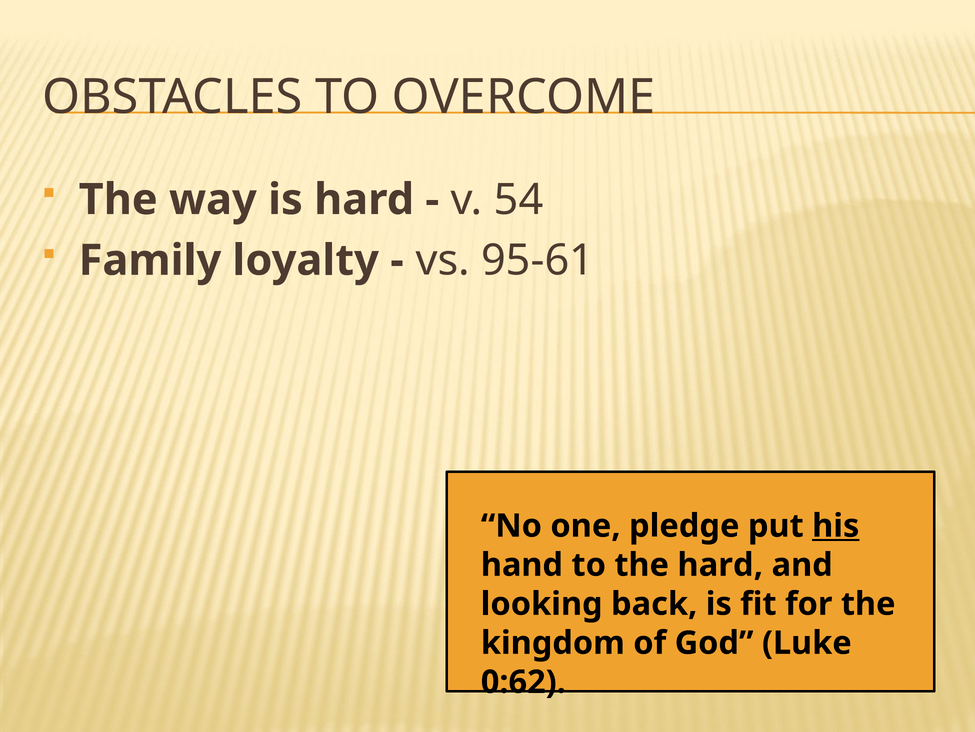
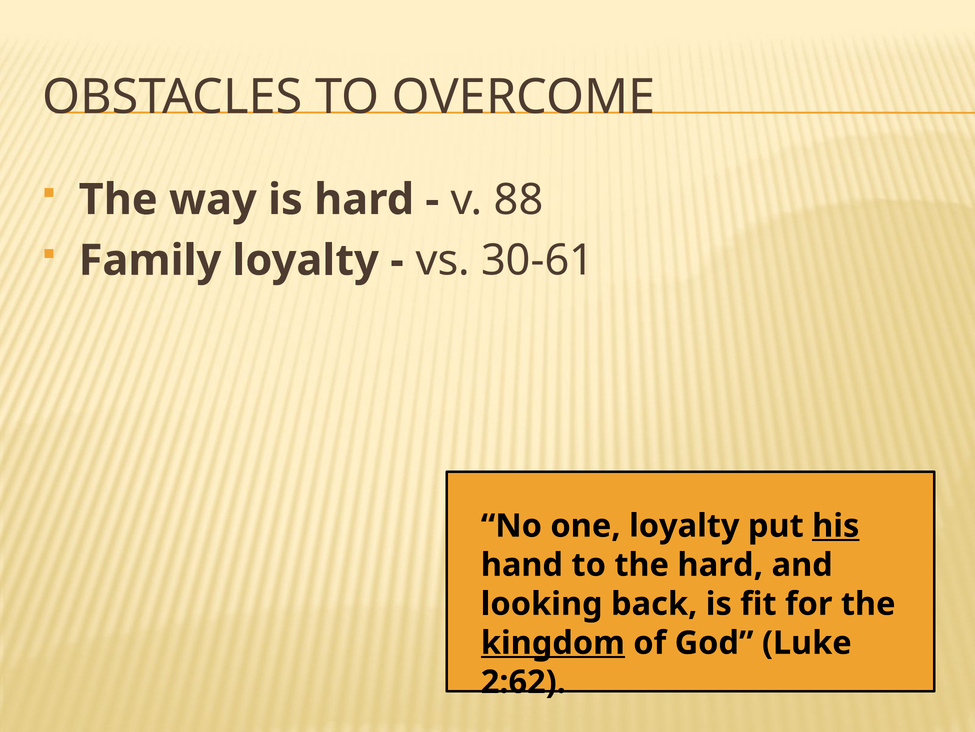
54: 54 -> 88 (519, 200)
95-61: 95-61 -> 30-61 (538, 260)
one pledge: pledge -> loyalty (684, 525)
kingdom underline: none -> present (553, 642)
0:62: 0:62 -> 2:62 (523, 681)
